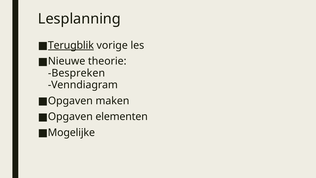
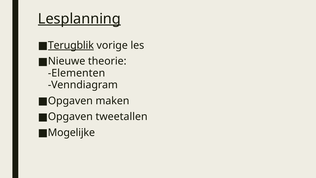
Lesplanning underline: none -> present (79, 19)
Bespreken: Bespreken -> Elementen (77, 73)
elementen: elementen -> tweetallen (122, 117)
